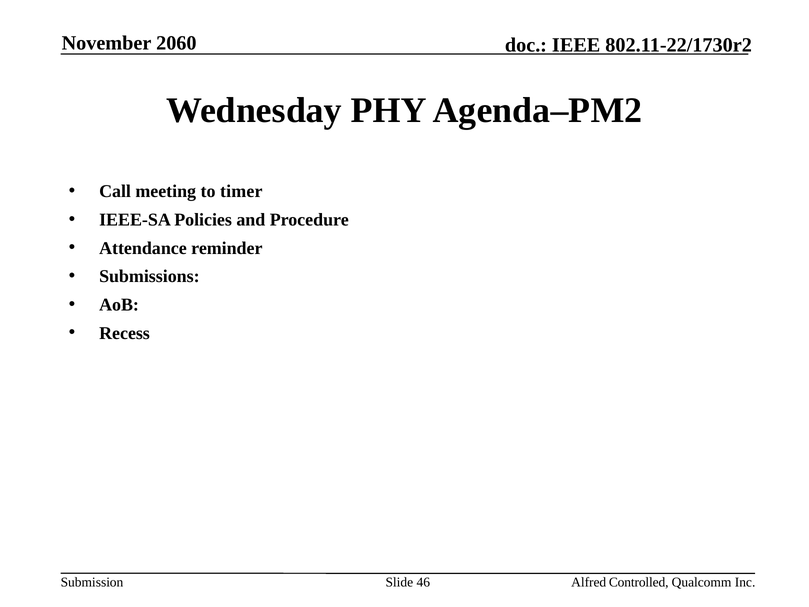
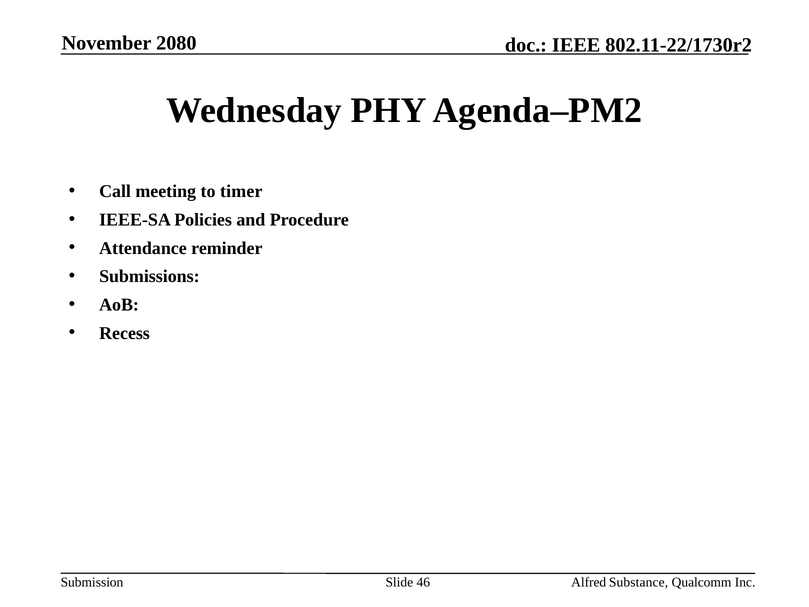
2060: 2060 -> 2080 (176, 43)
Controlled: Controlled -> Substance (639, 582)
